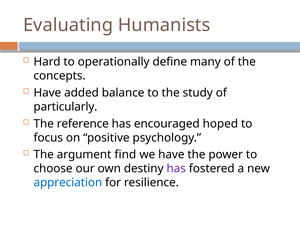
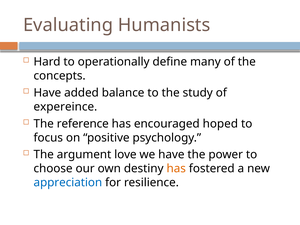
particularly: particularly -> expereince (65, 107)
find: find -> love (125, 155)
has colour: purple -> orange (176, 169)
